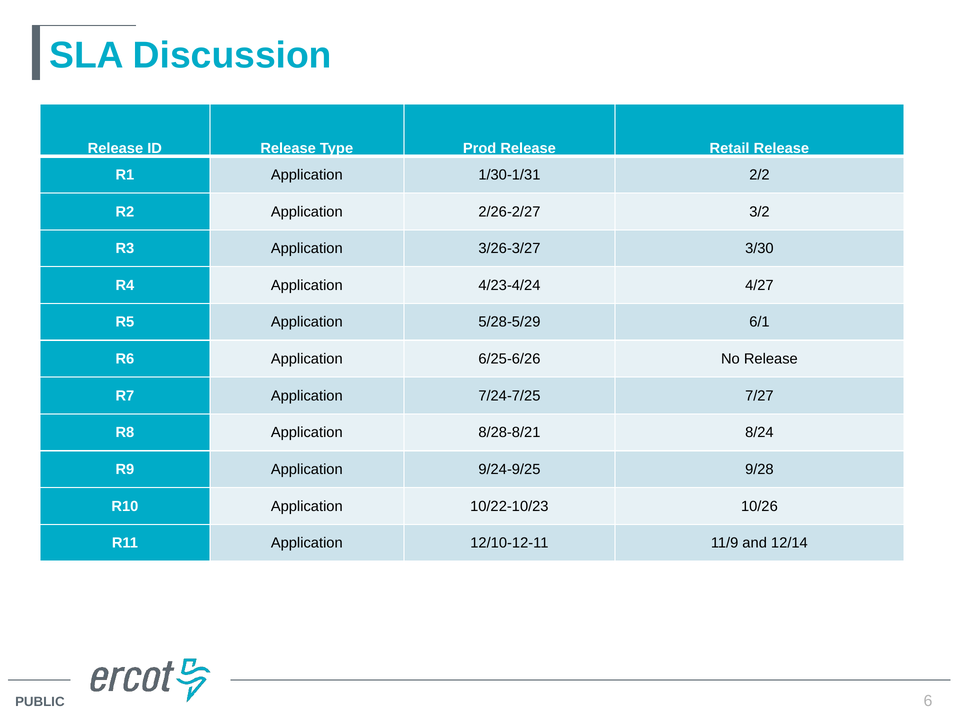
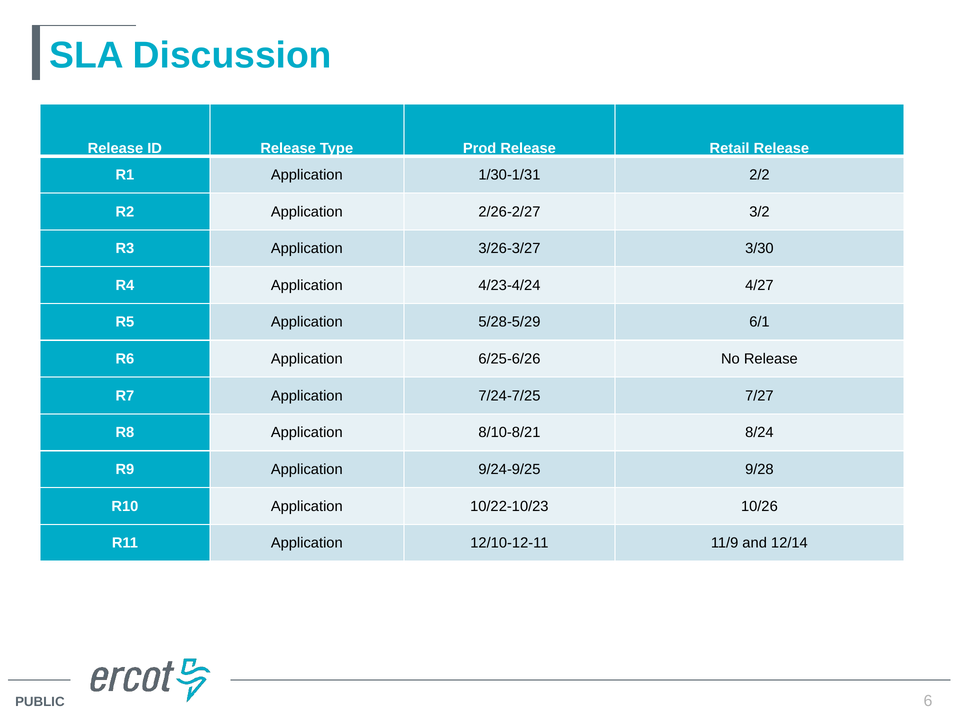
8/28-8/21: 8/28-8/21 -> 8/10-8/21 (509, 433)
